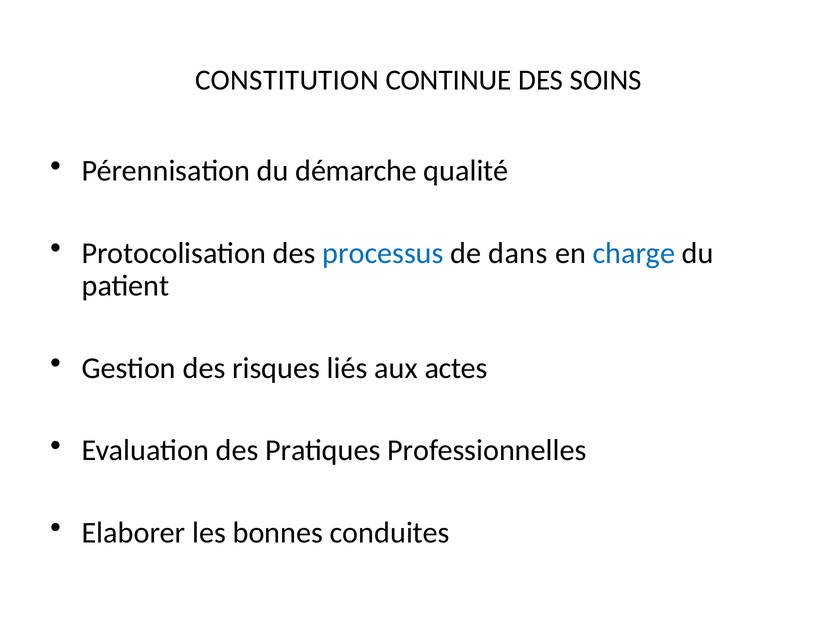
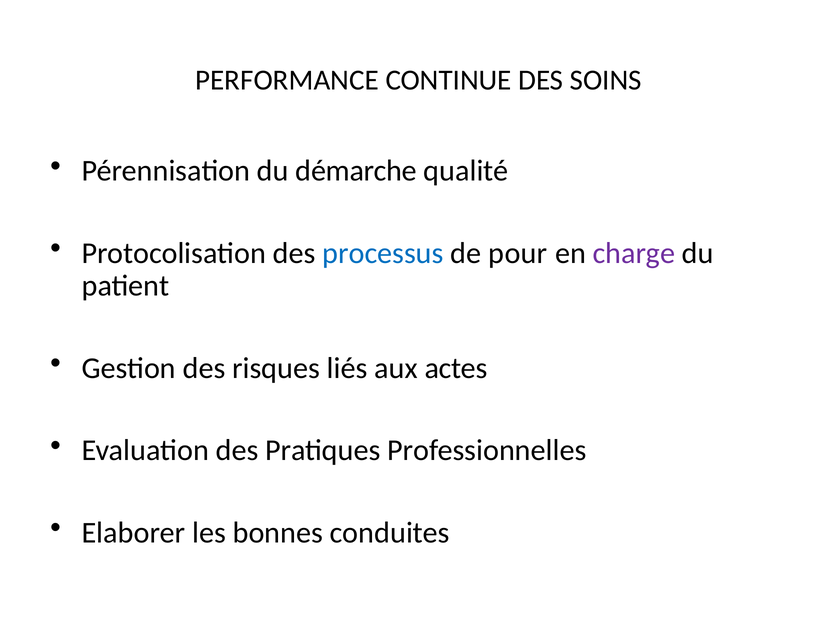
CONSTITUTION: CONSTITUTION -> PERFORMANCE (287, 80)
dans: dans -> pour (518, 253)
charge colour: blue -> purple (634, 253)
